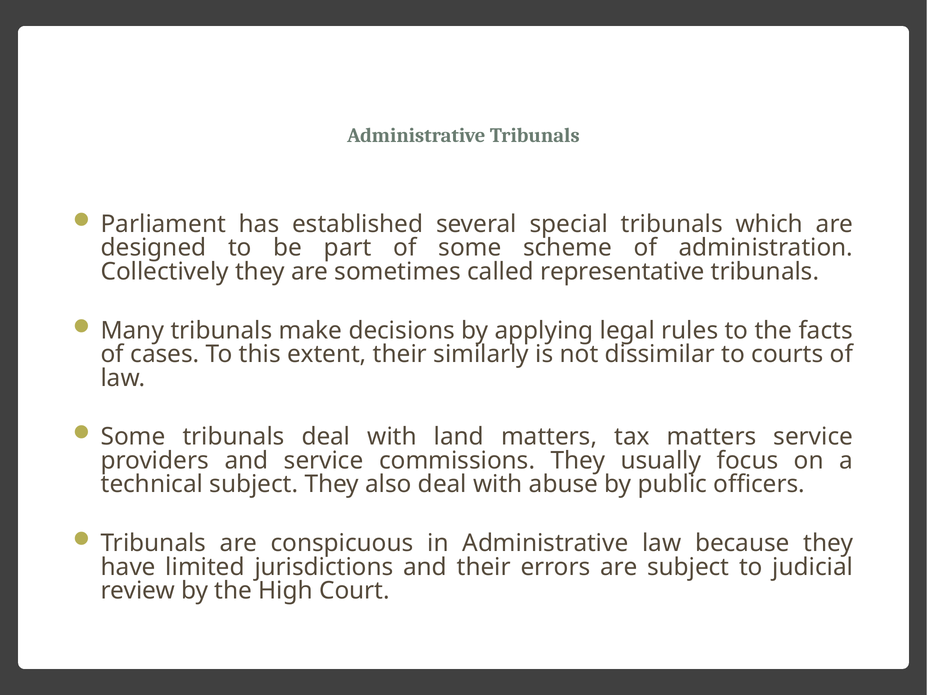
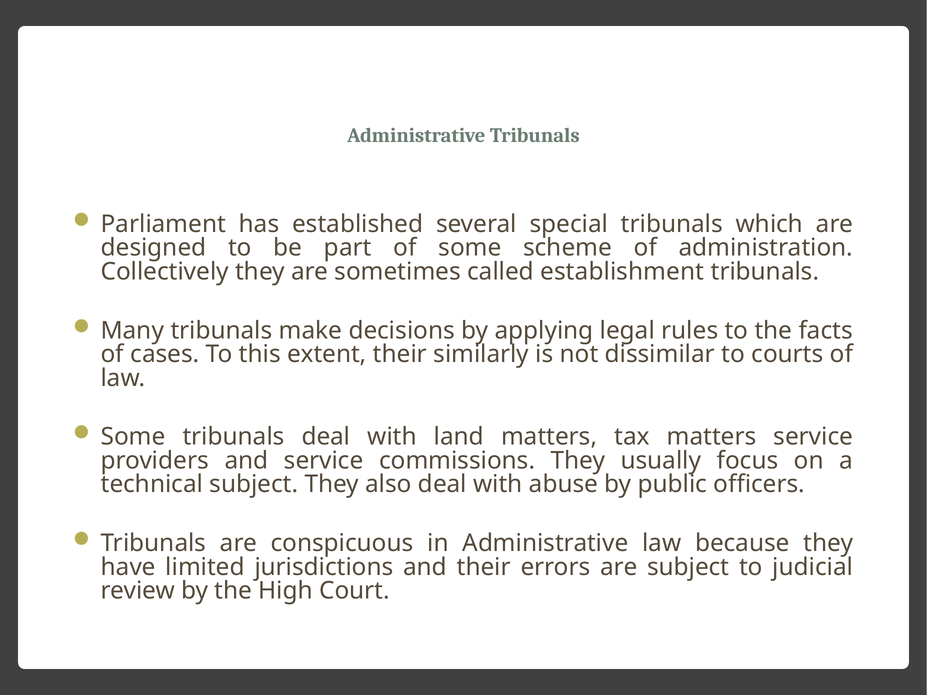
representative: representative -> establishment (622, 272)
